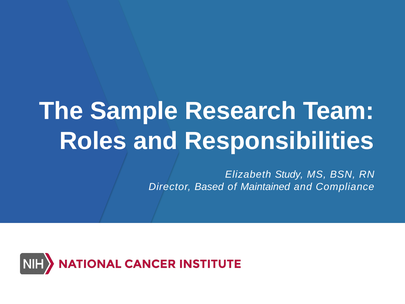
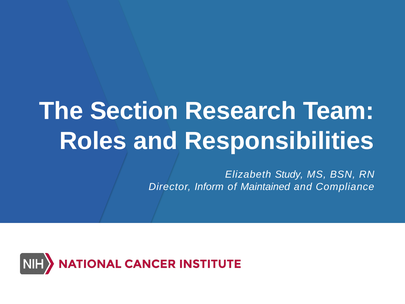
Sample: Sample -> Section (134, 111)
Based: Based -> Inform (209, 187)
